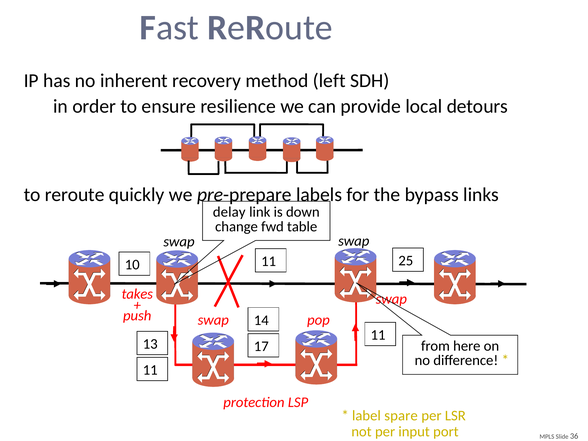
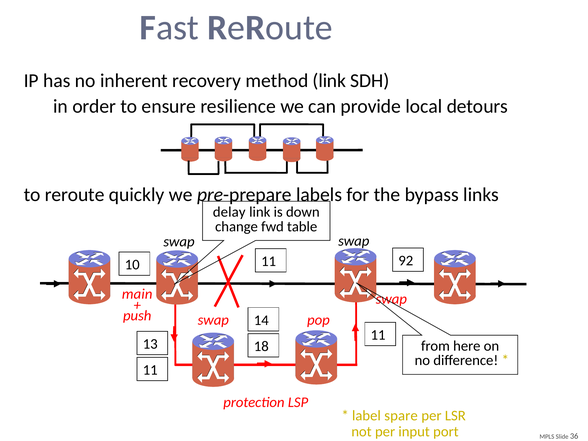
method left: left -> link (329, 81)
25: 25 -> 92 (406, 261)
takes: takes -> main (137, 294)
17: 17 -> 18 (261, 346)
